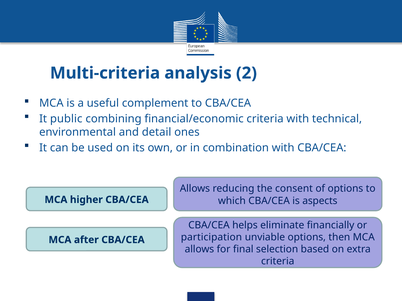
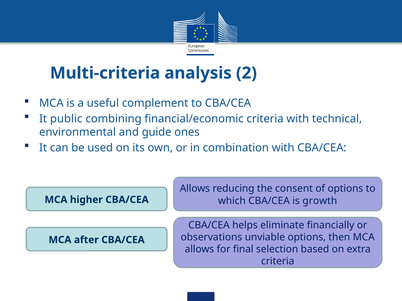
detail: detail -> guide (157, 132)
aspects: aspects -> growth (320, 201)
participation: participation -> observations (211, 238)
